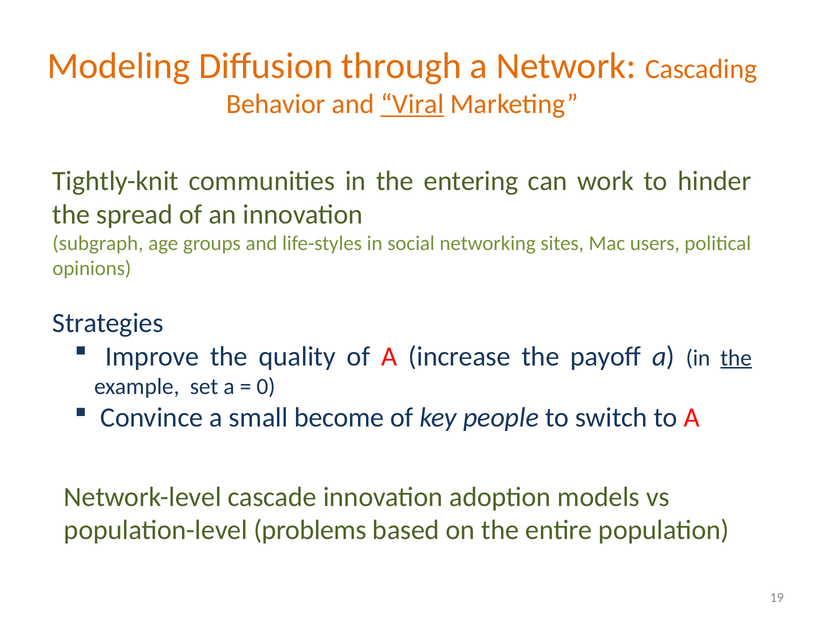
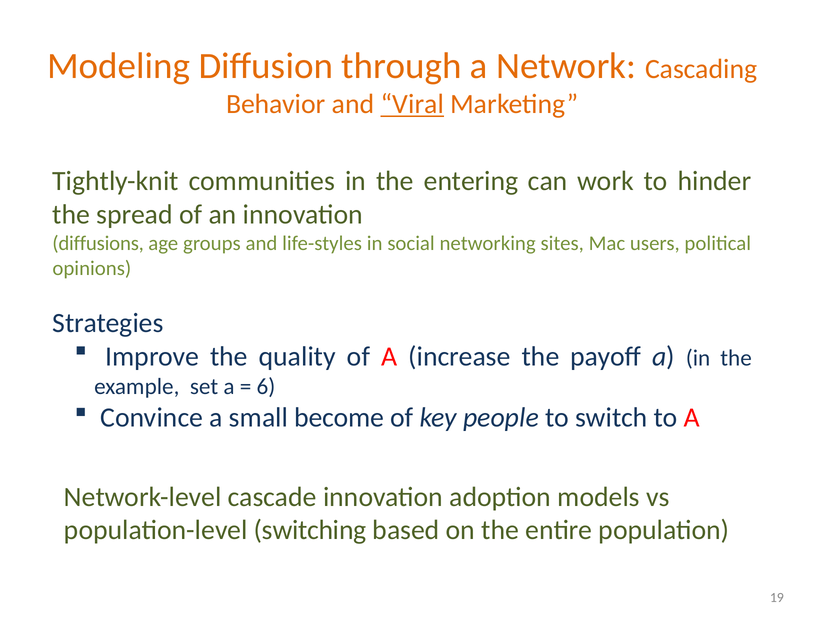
subgraph: subgraph -> diffusions (98, 243)
the underline: present -> none (736, 358)
0: 0 -> 6 (266, 386)
problems: problems -> switching (310, 530)
